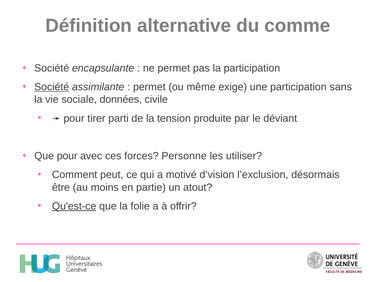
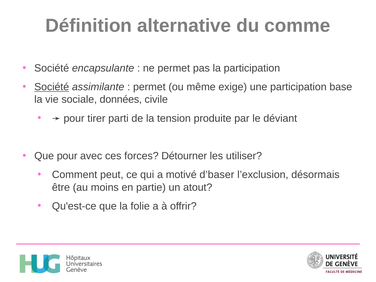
sans: sans -> base (341, 87)
Personne: Personne -> Détourner (184, 156)
d’vision: d’vision -> d’baser (217, 175)
Qu'est-ce underline: present -> none (74, 206)
